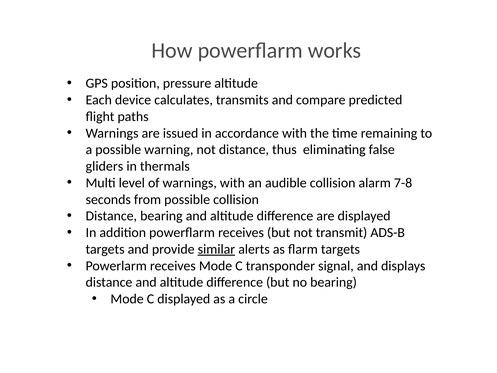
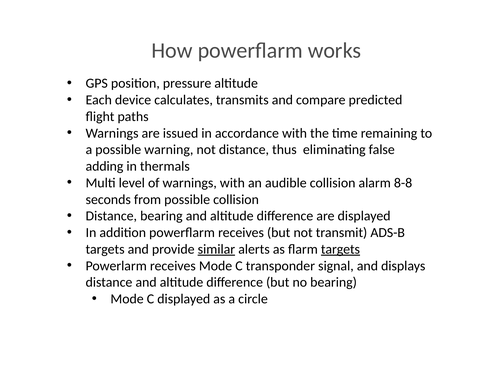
gliders: gliders -> adding (104, 166)
7-8: 7-8 -> 8-8 (403, 183)
targets underline: none -> present (340, 249)
